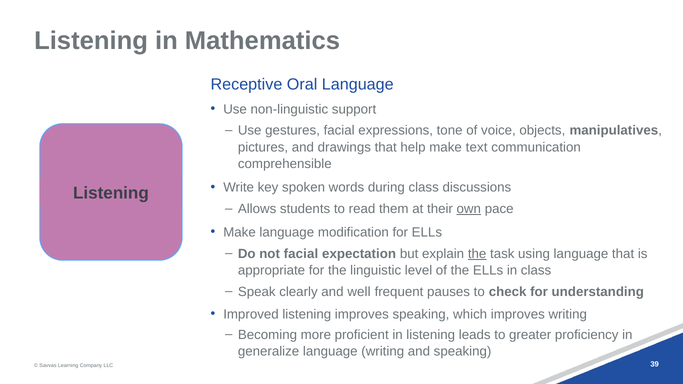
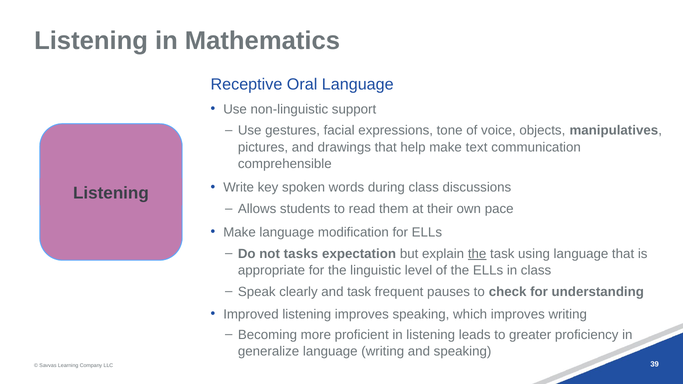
own underline: present -> none (469, 209)
not facial: facial -> tasks (301, 254)
and well: well -> task (359, 292)
